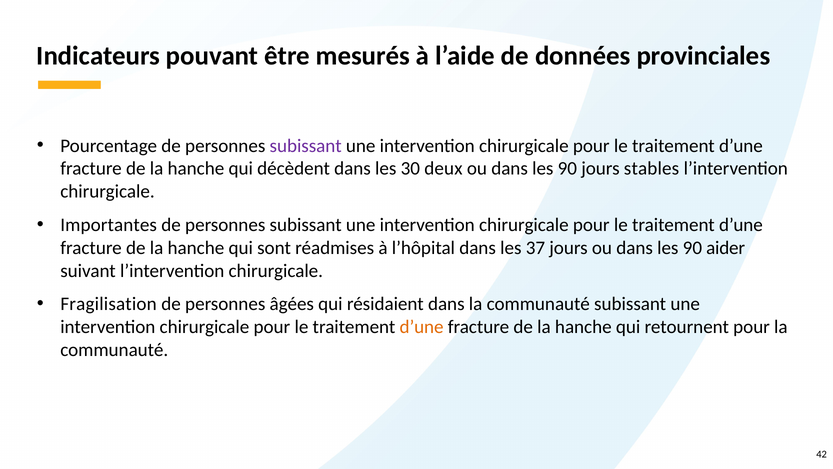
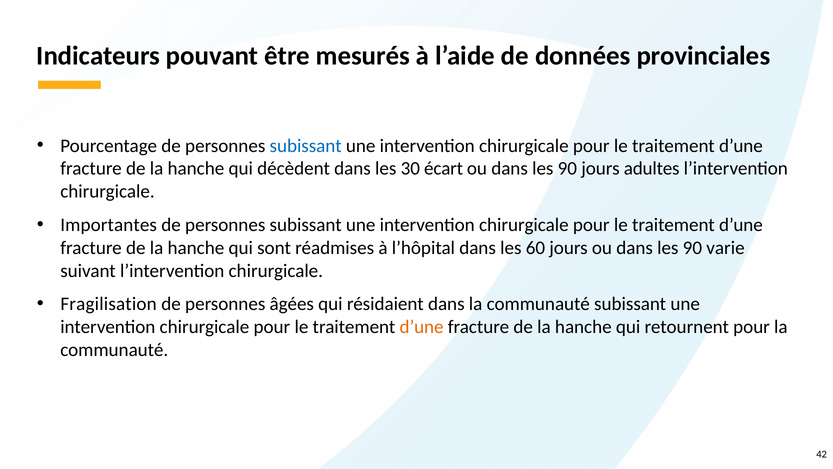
subissant colour: purple -> blue (306, 146)
deux: deux -> écart (444, 168)
stables: stables -> adultes (652, 168)
37: 37 -> 60 (535, 248)
aider: aider -> varie (725, 248)
